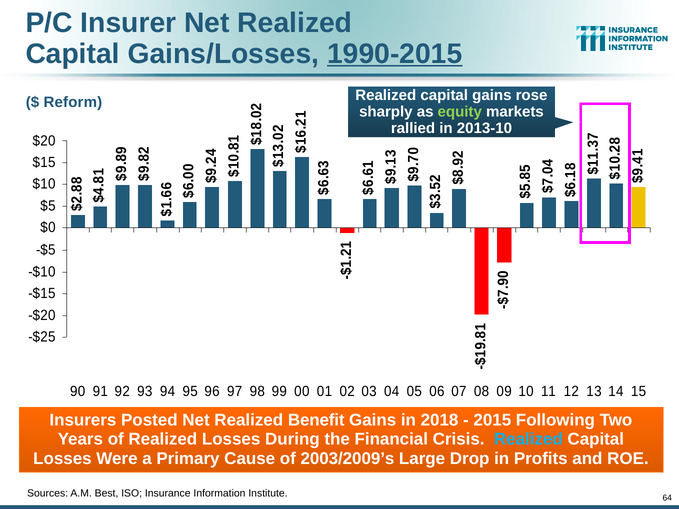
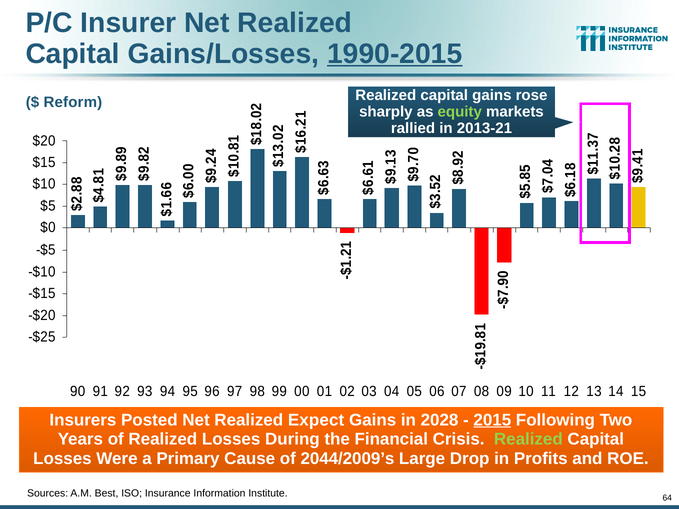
2013-10: 2013-10 -> 2013-21 (484, 128)
Benefit: Benefit -> Expect (316, 420)
2018: 2018 -> 2028 (440, 420)
2015 underline: none -> present (492, 420)
Realized colour: light blue -> light green (528, 439)
2003/2009’s: 2003/2009’s -> 2044/2009’s (347, 459)
